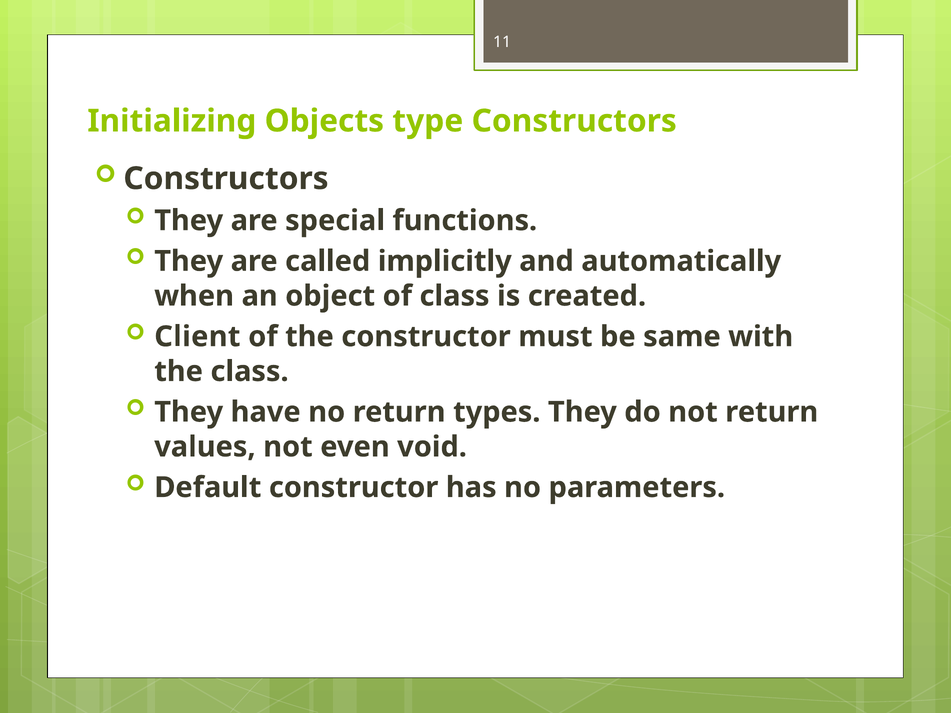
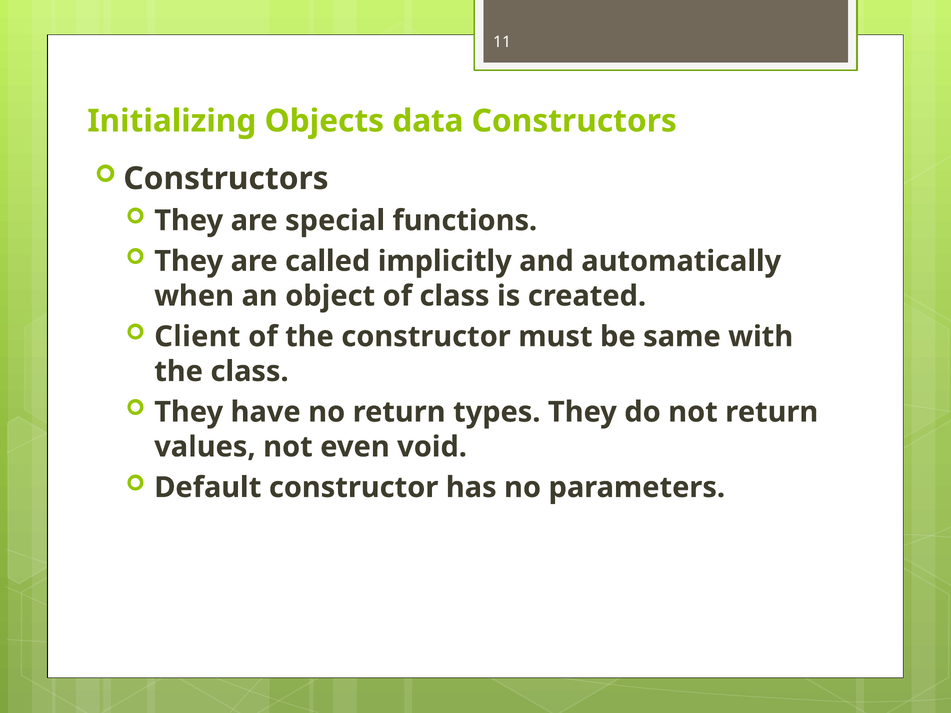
type: type -> data (428, 121)
